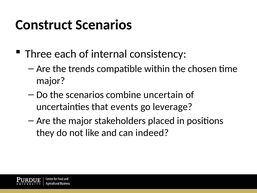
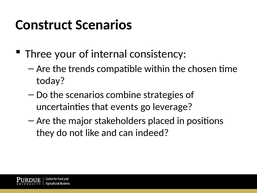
each: each -> your (65, 54)
major: major -> today (51, 81)
uncertain: uncertain -> strategies (163, 95)
